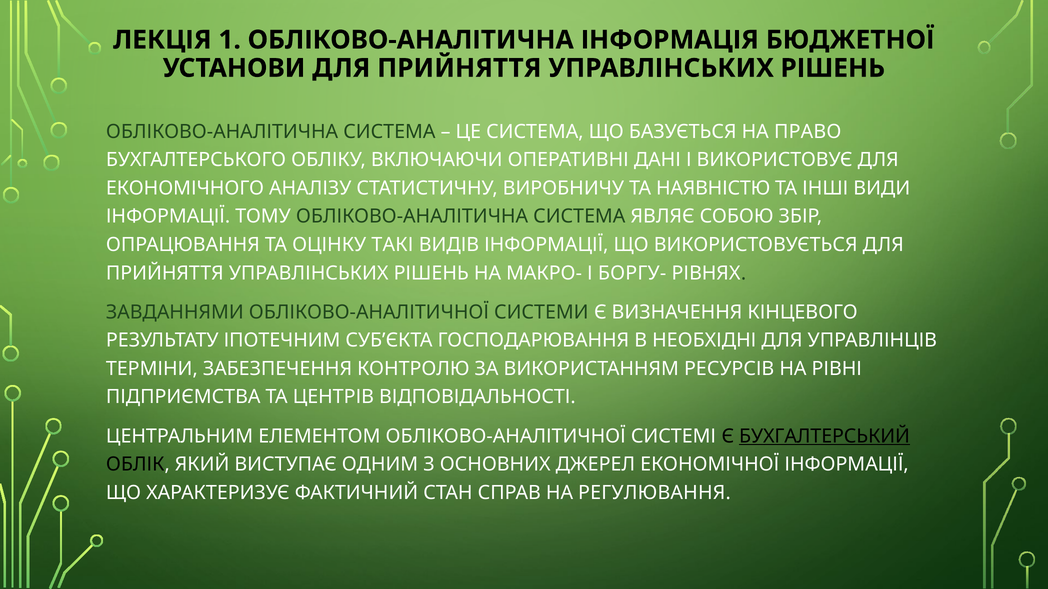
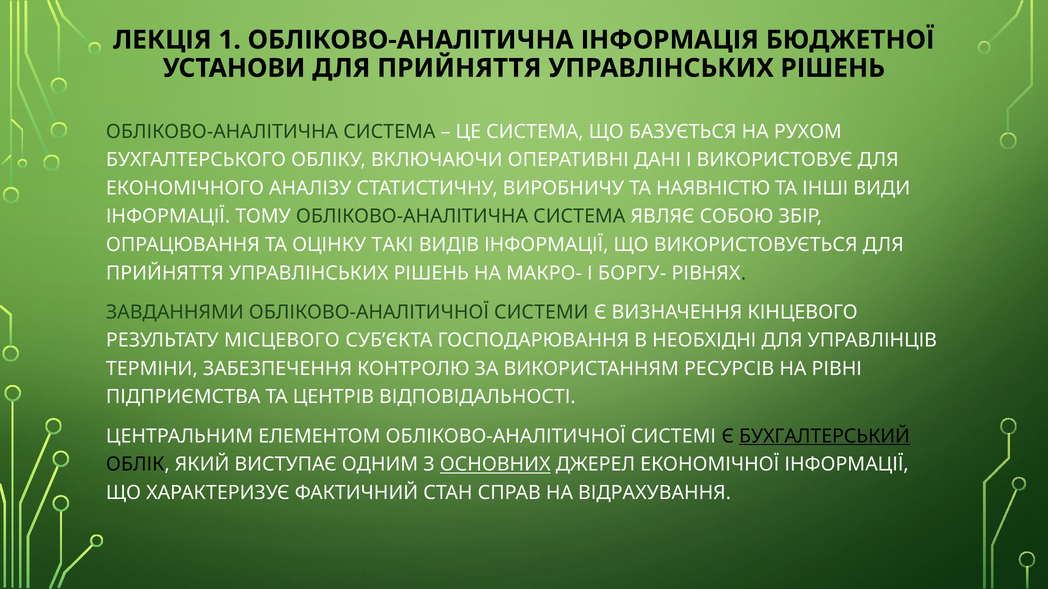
ПРАВО: ПРАВО -> РУХОМ (808, 132)
ІПОТЕЧНИМ: ІПОТЕЧНИМ -> МІСЦЕВОГО (282, 341)
ОСНОВНИХ underline: none -> present (495, 465)
РЕГУЛЮВАННЯ: РЕГУЛЮВАННЯ -> ВІДРАХУВАННЯ (655, 493)
